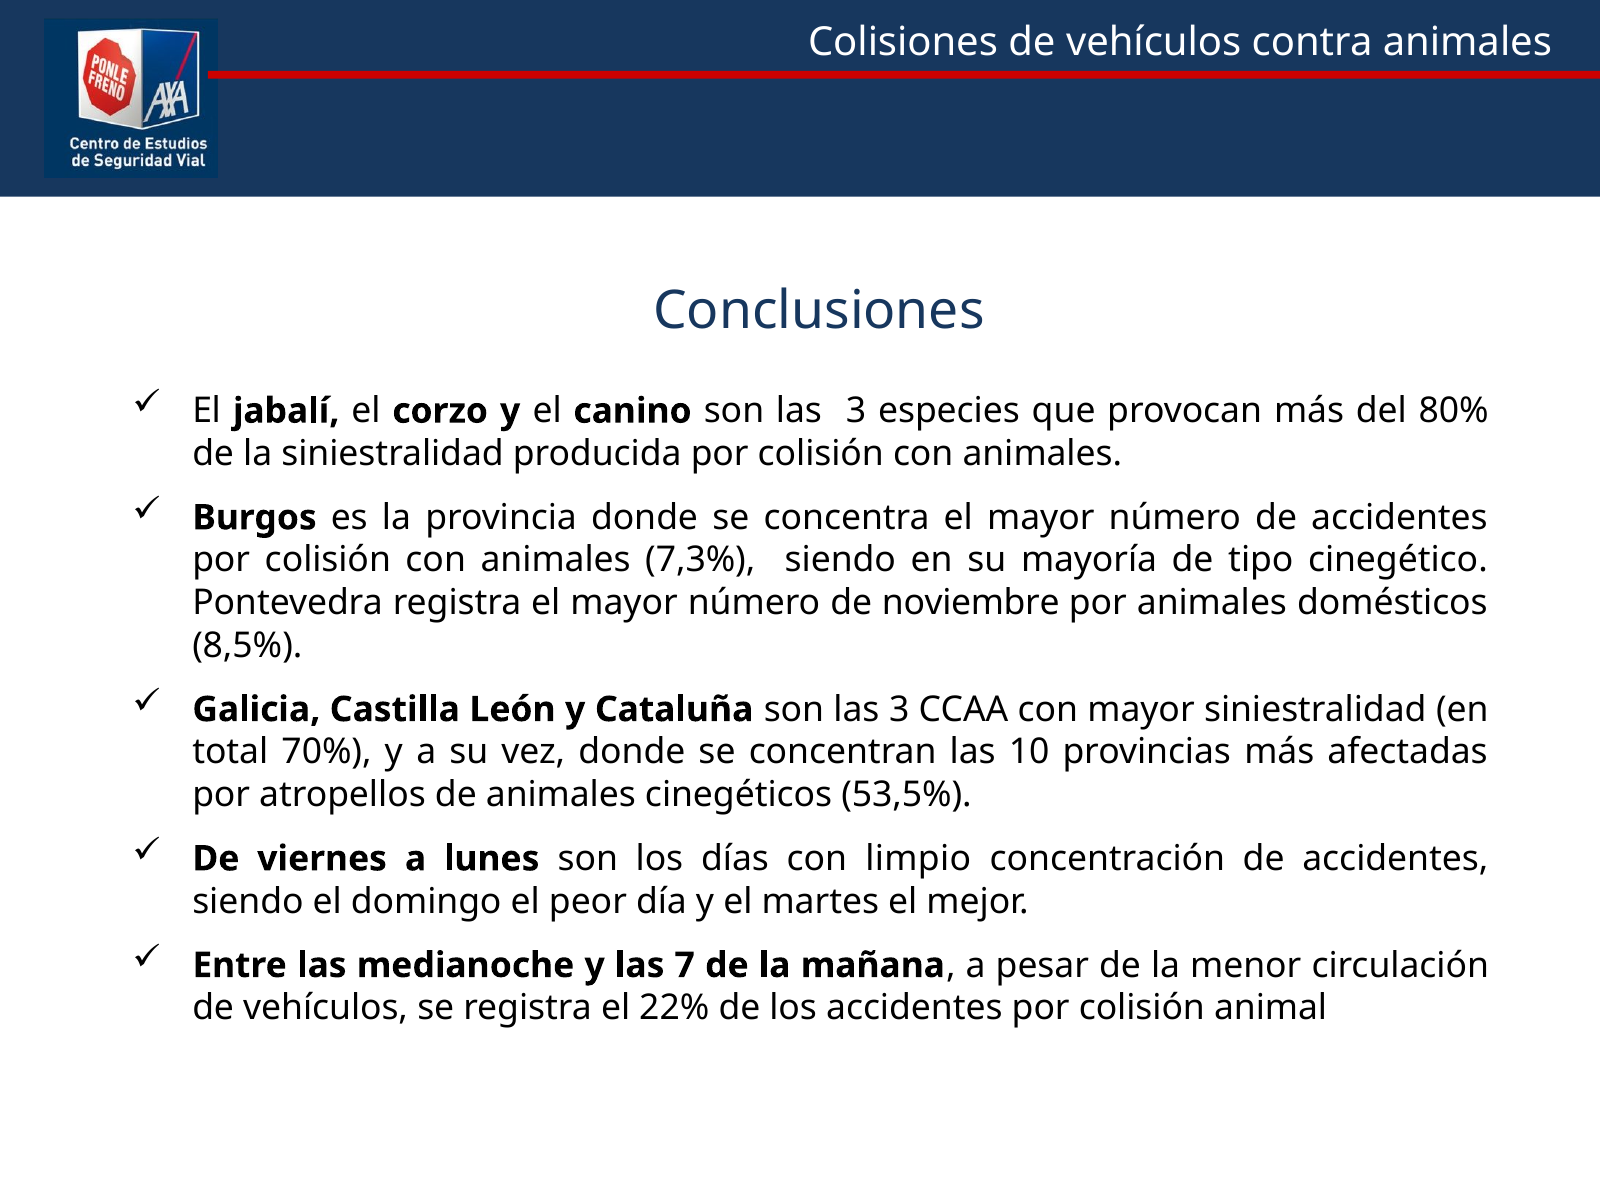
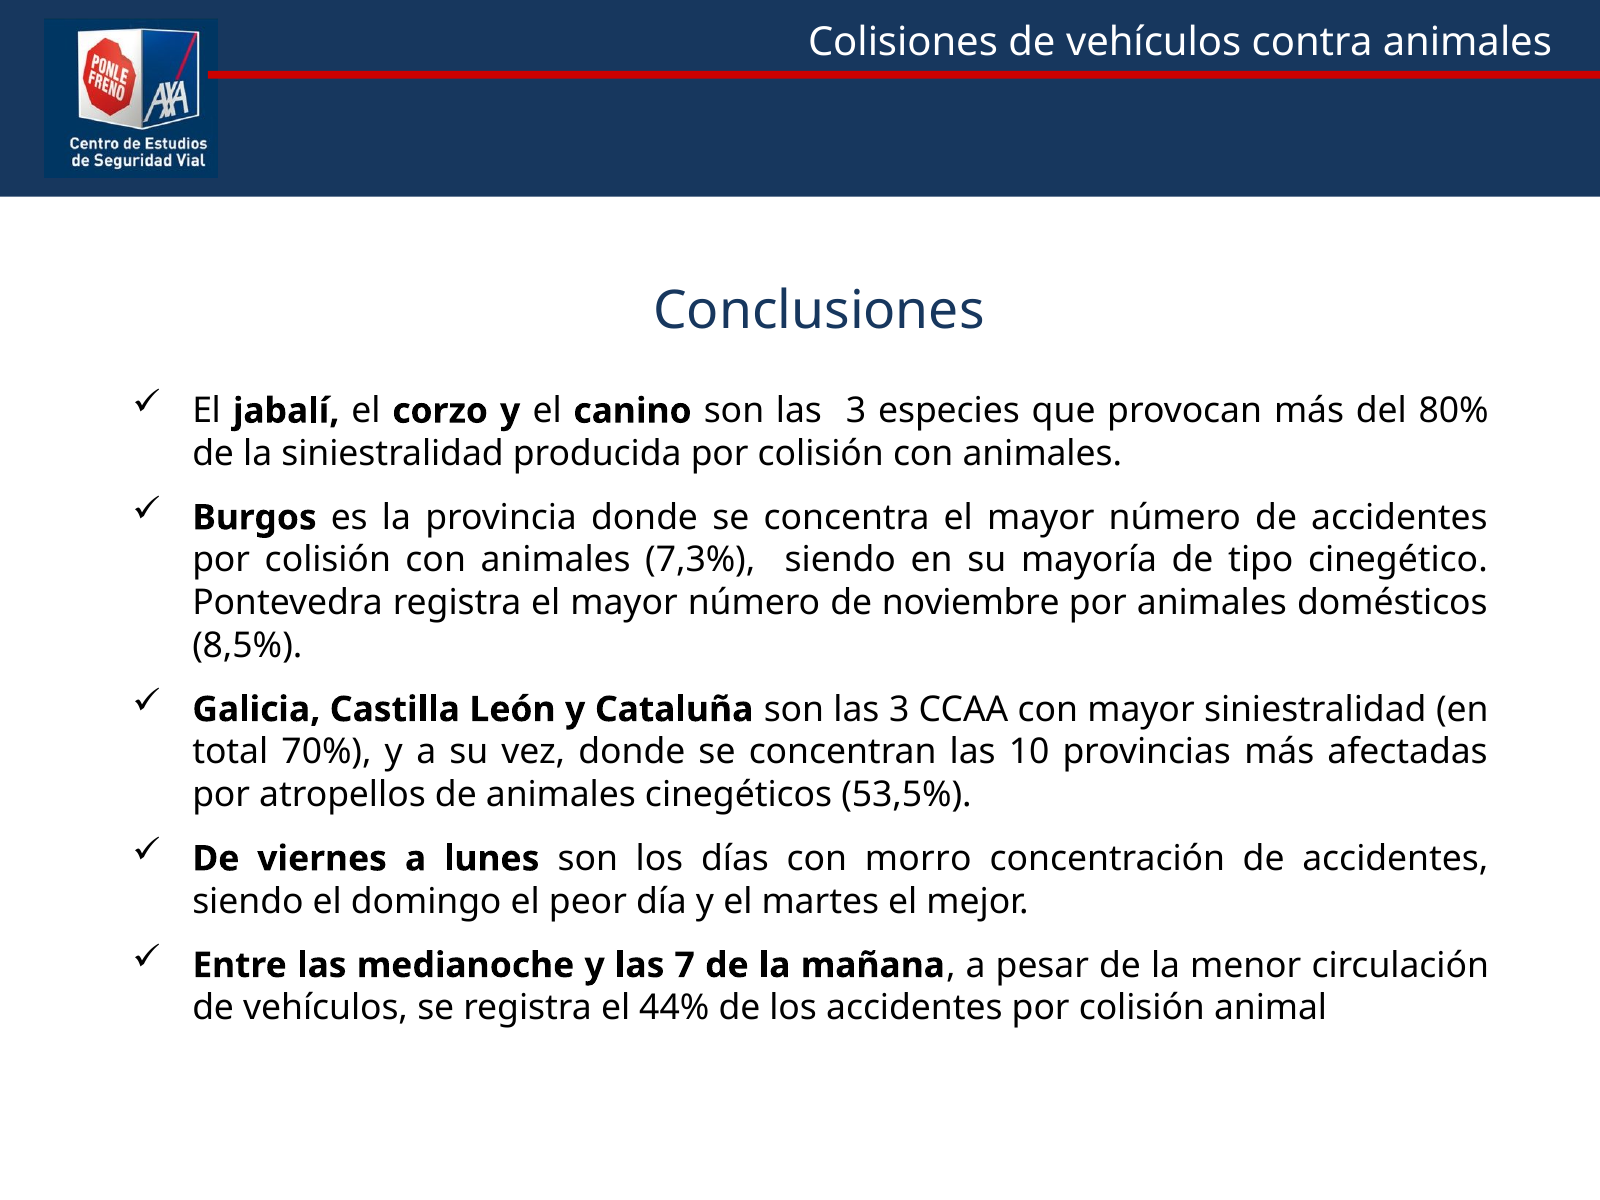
limpio: limpio -> morro (918, 859)
22%: 22% -> 44% (674, 1008)
